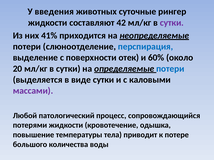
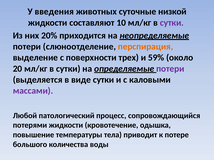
рингер: рингер -> низкой (172, 12)
42: 42 -> 10 (121, 23)
41%: 41% -> 20% (49, 36)
перспирация colour: blue -> orange (146, 47)
отек: отек -> трех (129, 58)
60%: 60% -> 59% (156, 58)
потери colour: blue -> purple (170, 69)
